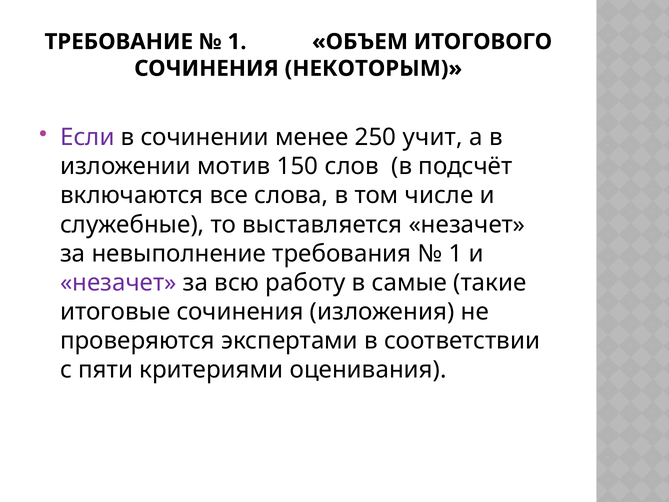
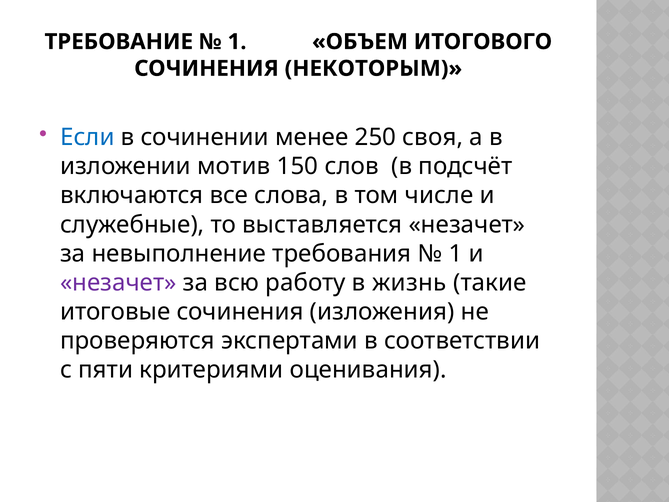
Если colour: purple -> blue (87, 137)
учит: учит -> своя (433, 137)
самые: самые -> жизнь (409, 283)
